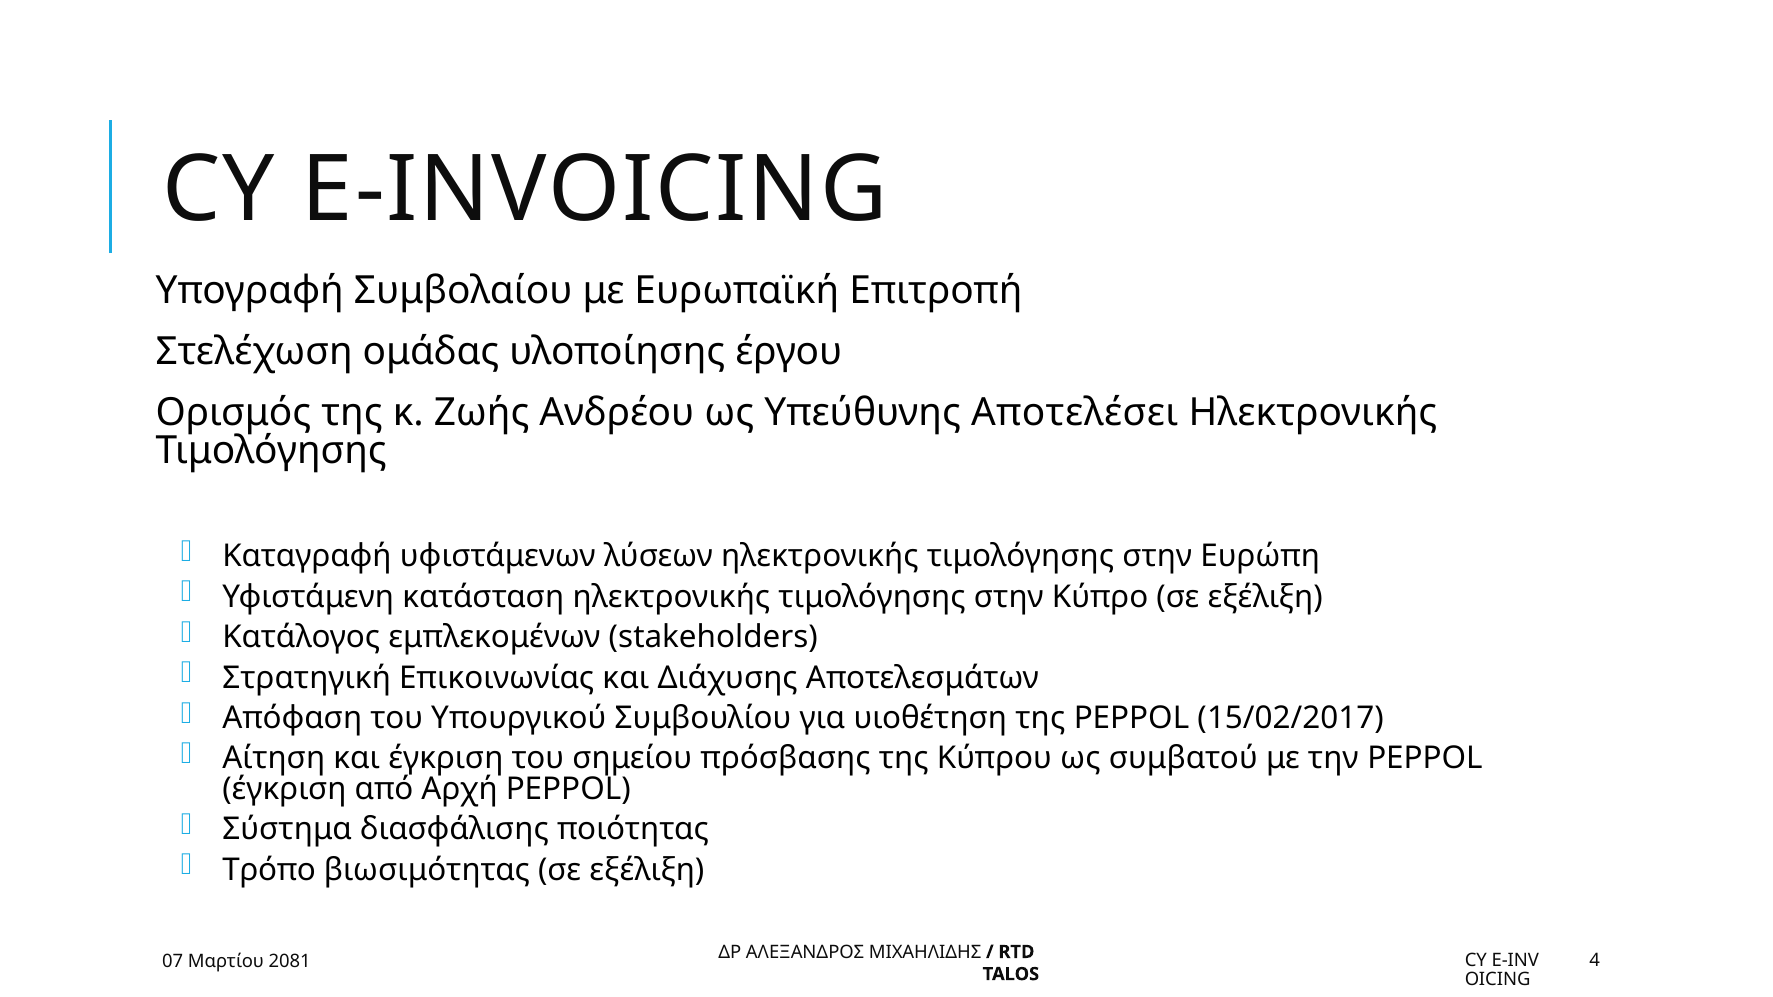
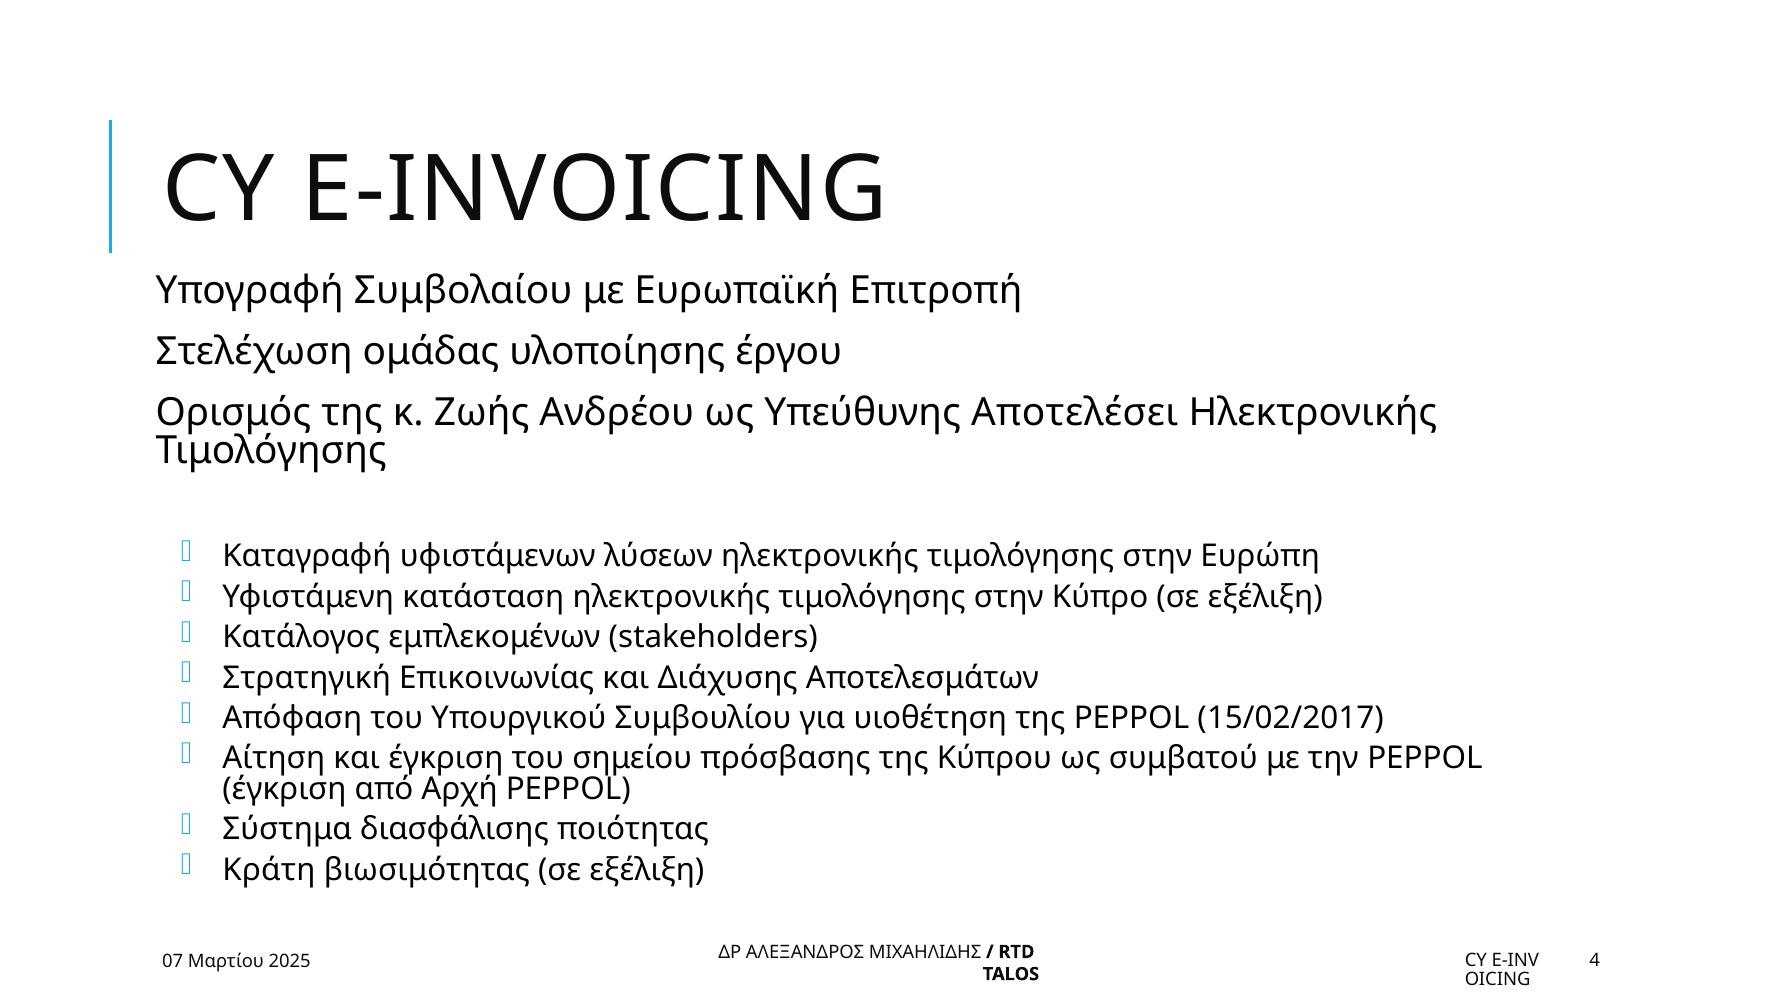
Τρόπο: Τρόπο -> Κράτη (269, 870)
2081: 2081 -> 2025 (290, 962)
